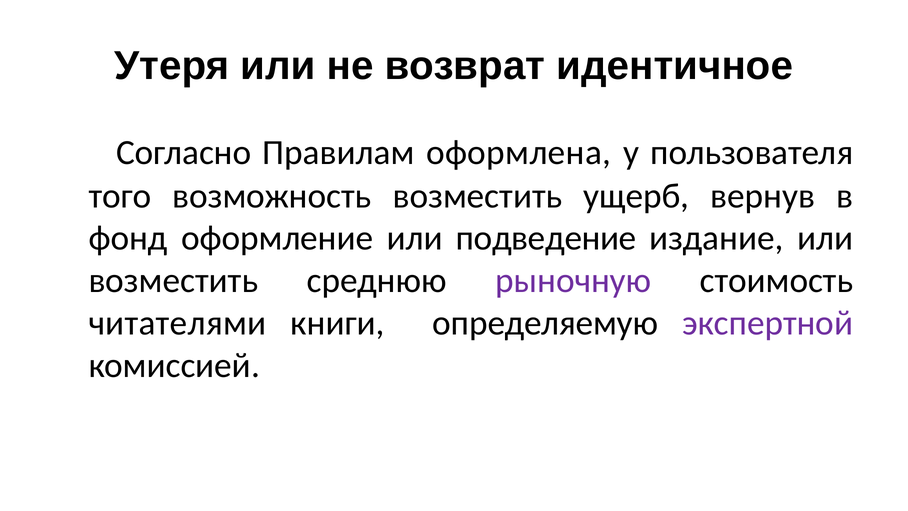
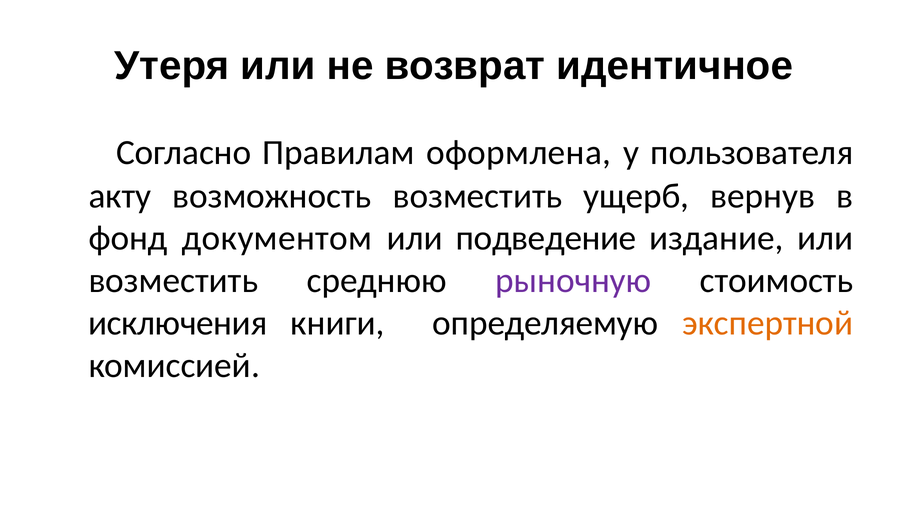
того: того -> акту (120, 196)
оформление: оформление -> документом (277, 238)
читателями: читателями -> исключения (178, 323)
экспертной colour: purple -> orange (768, 323)
